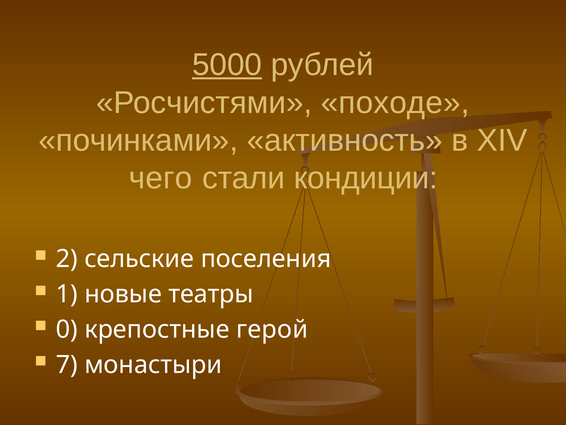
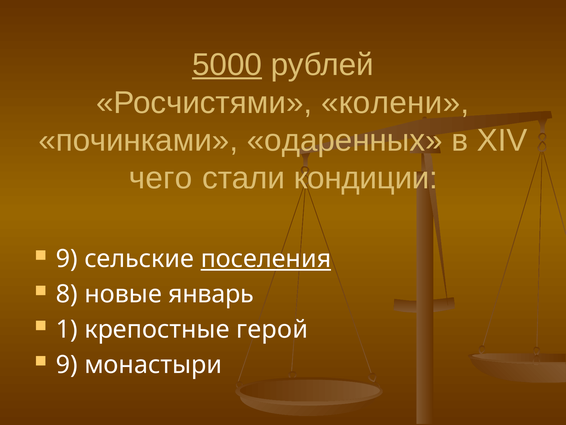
походе: походе -> колени (395, 103)
активность: активность -> одаренных (345, 140)
2: 2 -> 9 (67, 259)
поселения underline: none -> present (266, 259)
1: 1 -> 8 (67, 294)
театры: театры -> январь (211, 294)
0: 0 -> 1 (67, 329)
7: 7 -> 9 (67, 364)
